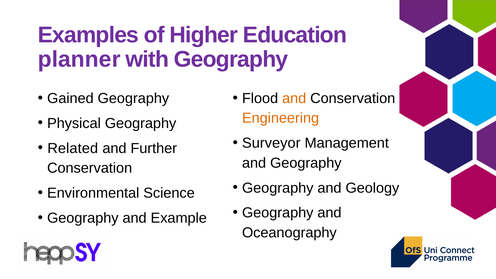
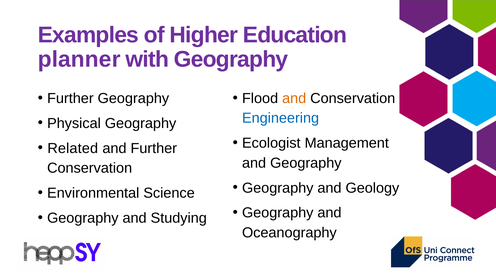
Gained: Gained -> Further (70, 98)
Engineering colour: orange -> blue (281, 118)
Surveyor: Surveyor -> Ecologist (271, 143)
Example: Example -> Studying (179, 218)
